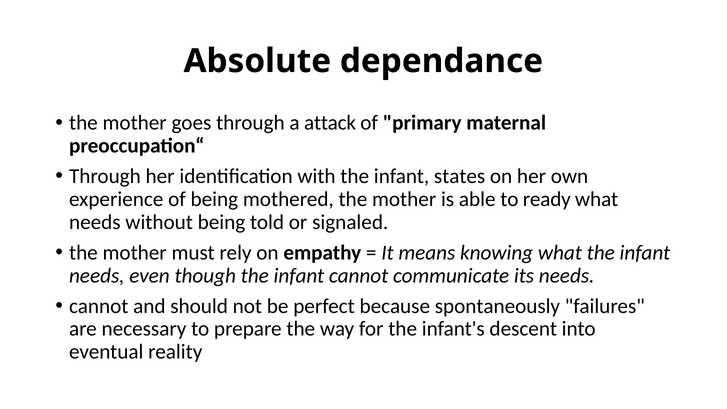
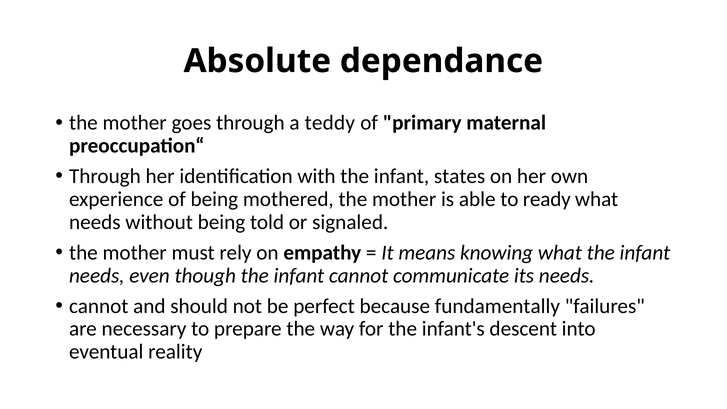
attack: attack -> teddy (330, 123)
spontaneously: spontaneously -> fundamentally (497, 306)
